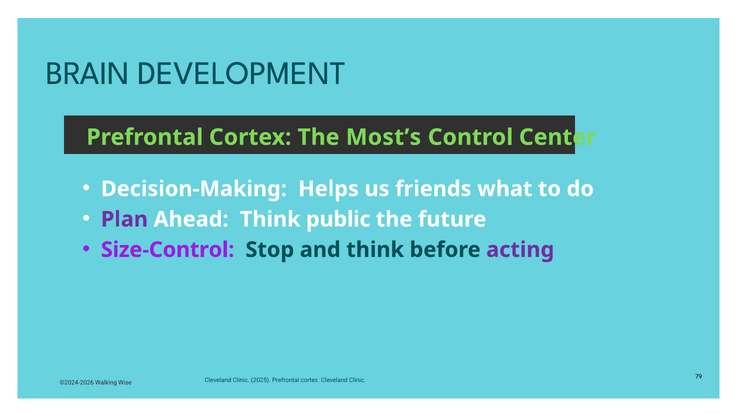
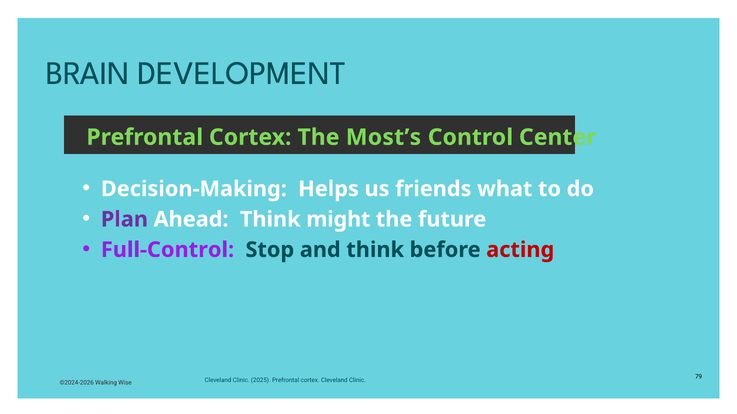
public: public -> might (338, 220)
Size-Control: Size-Control -> Full-Control (167, 250)
acting colour: purple -> red (520, 250)
